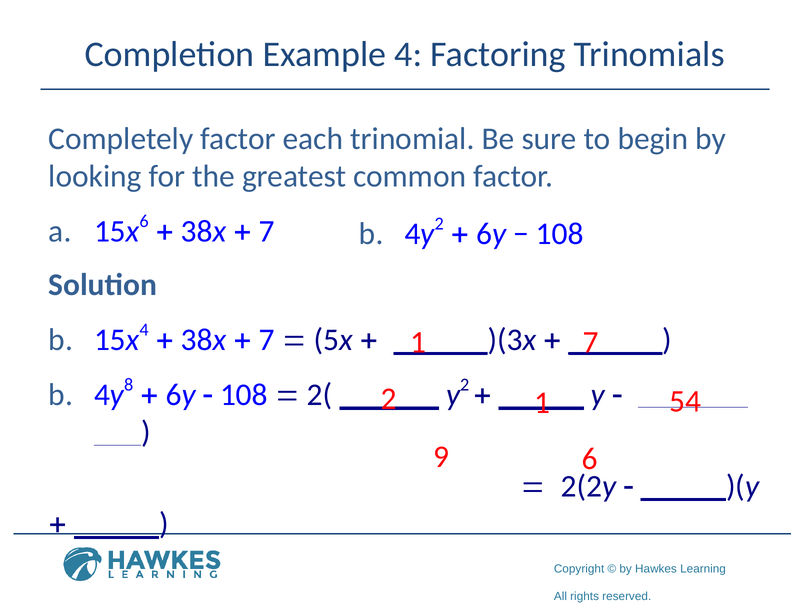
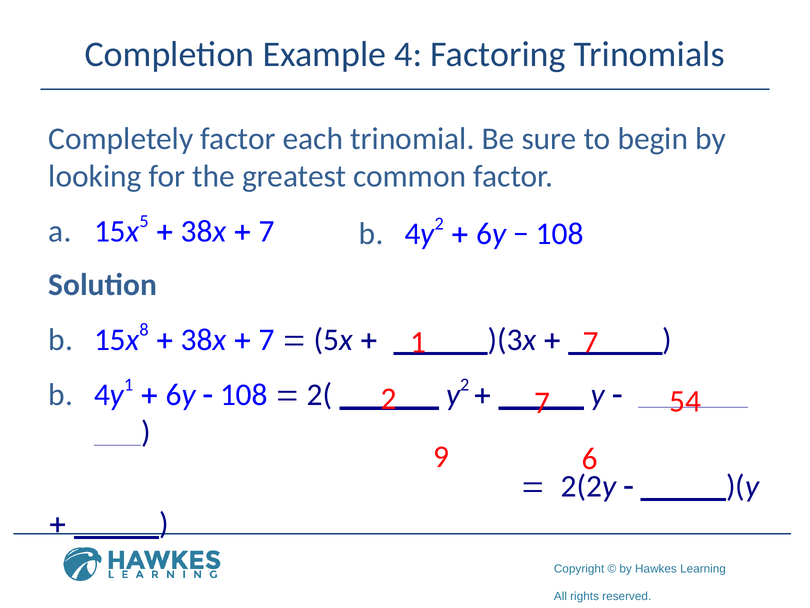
6: 6 -> 5 (144, 221)
4: 4 -> 8 (144, 329)
8: 8 -> 1 (129, 384)
2 1: 1 -> 7 (542, 402)
